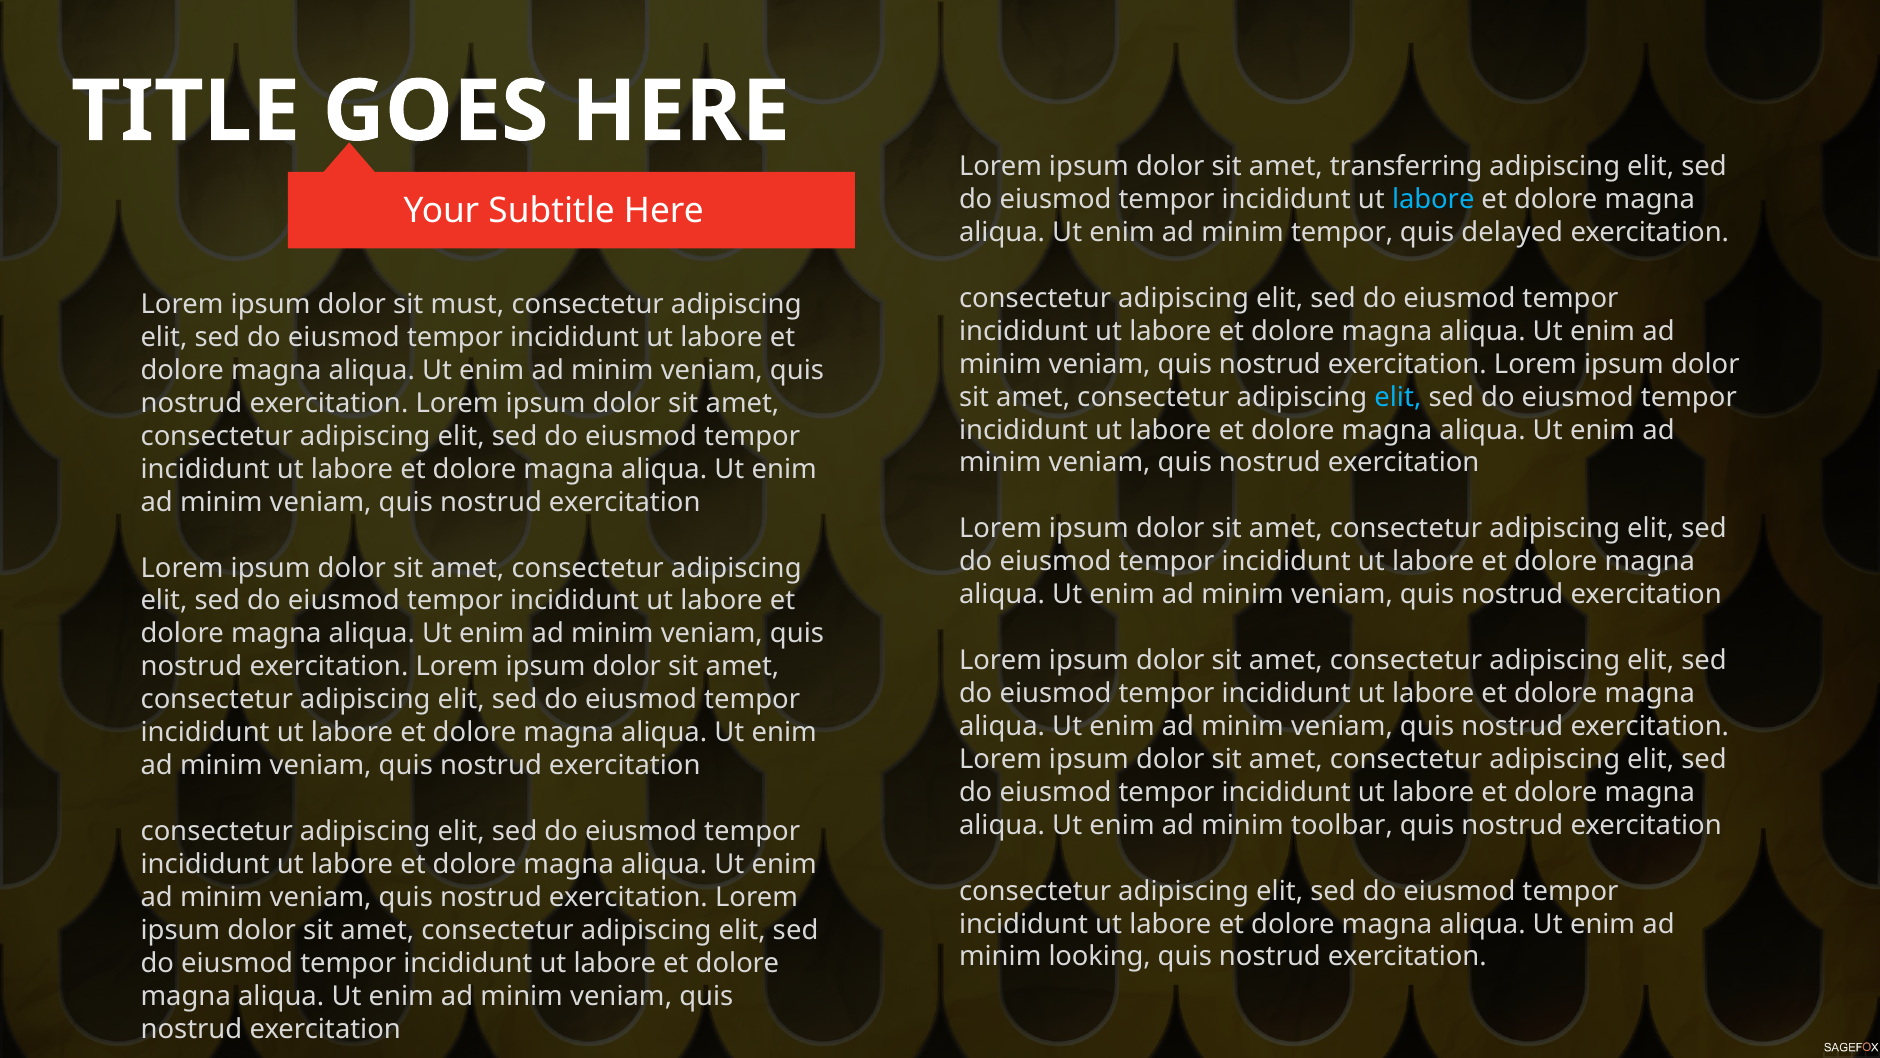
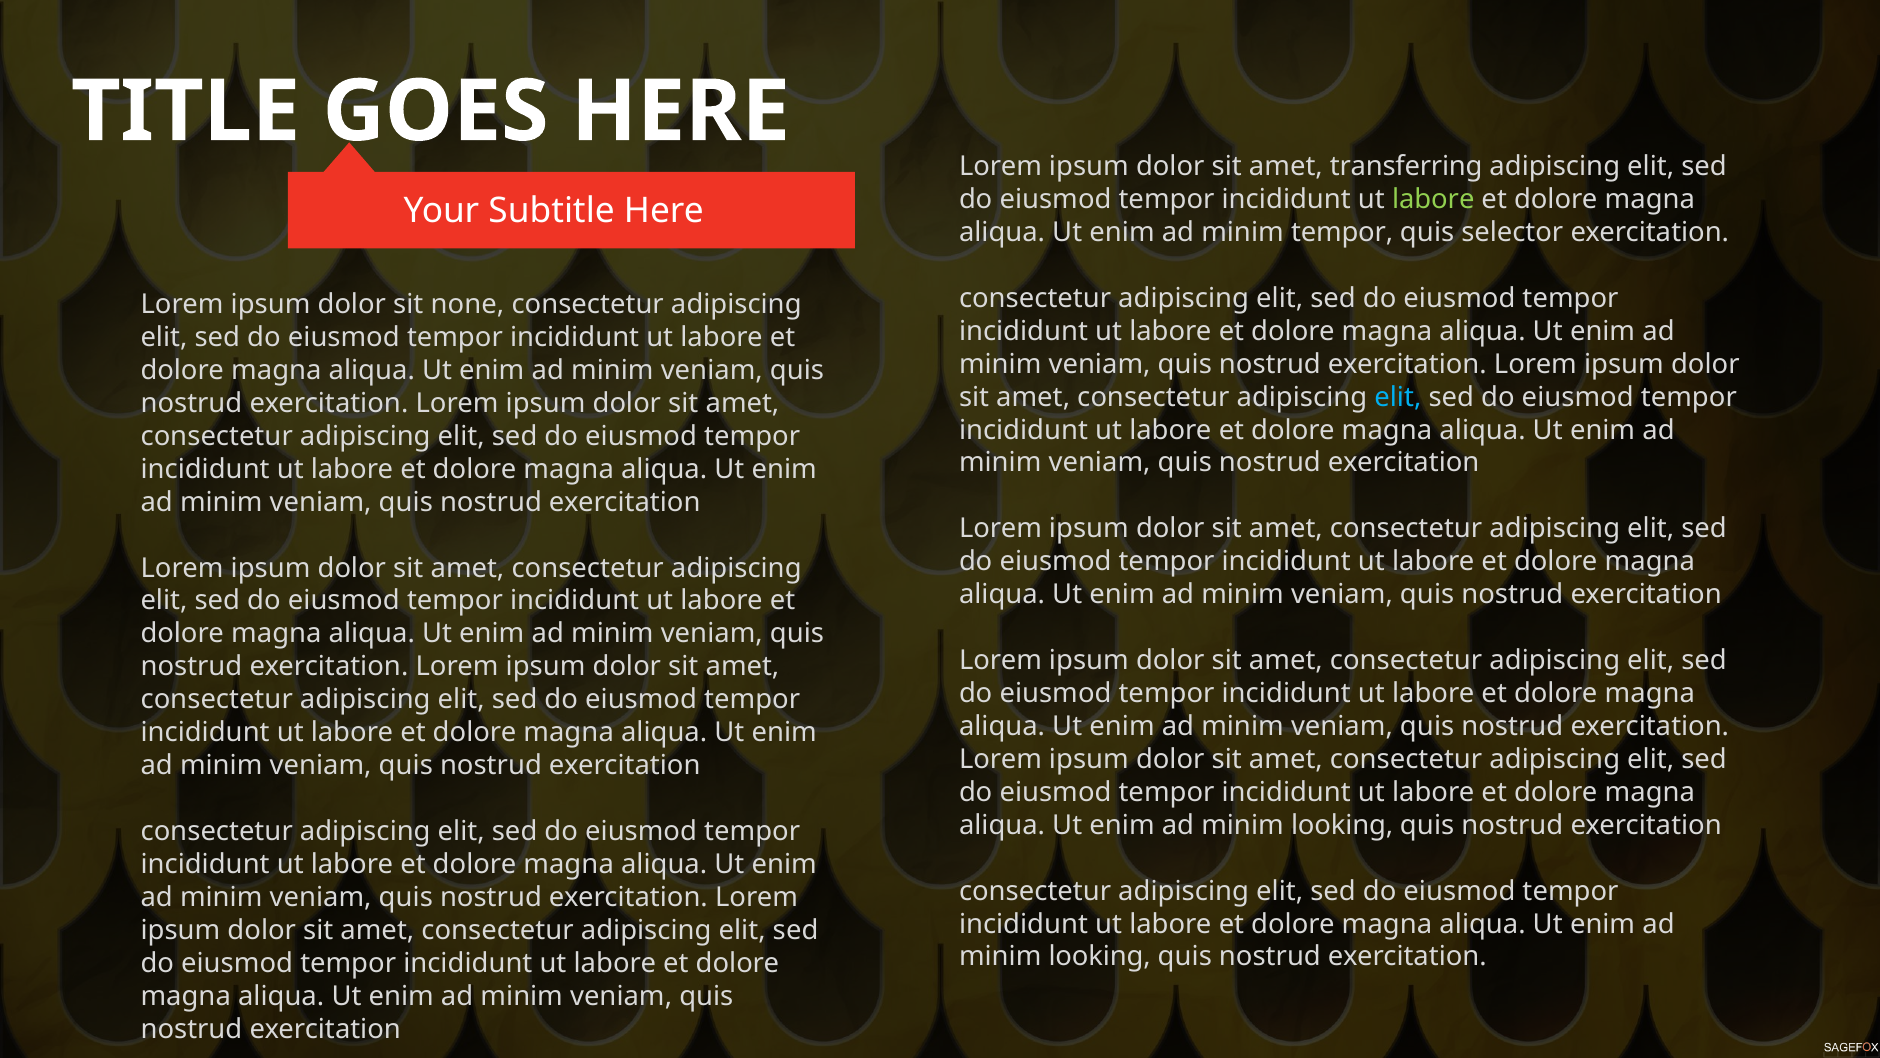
labore colour: light blue -> light green (1433, 199)
delayed: delayed -> selector (1512, 232)
must: must -> none (467, 304)
toolbar: toolbar -> looking (1342, 825)
